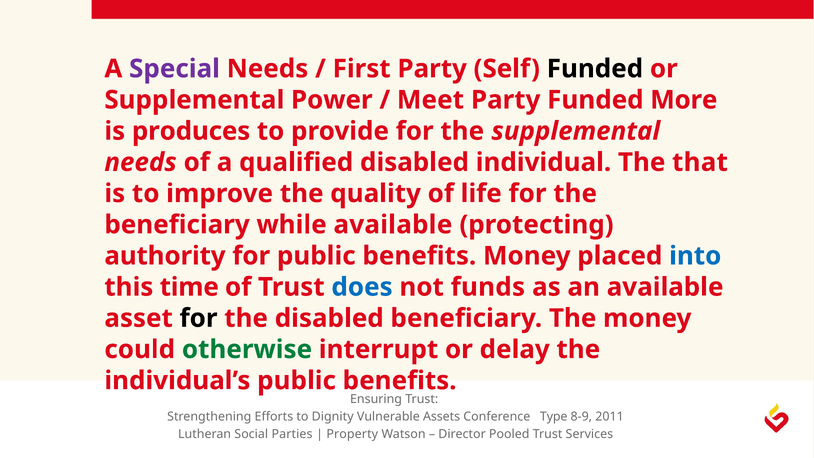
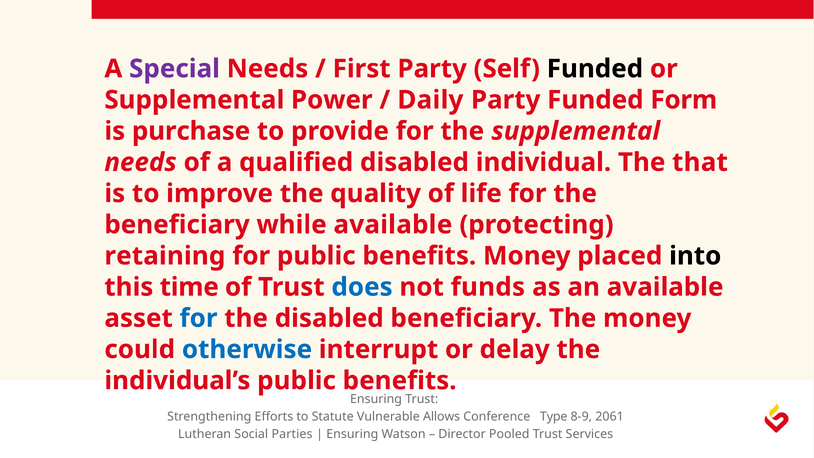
Meet: Meet -> Daily (430, 100)
More: More -> Form (684, 100)
produces: produces -> purchase (191, 131)
authority: authority -> retaining (165, 256)
into colour: blue -> black (695, 256)
for colour: black -> blue (199, 318)
otherwise colour: green -> blue (247, 349)
Dignity: Dignity -> Statute (333, 416)
Assets: Assets -> Allows (442, 416)
2011: 2011 -> 2061 (610, 416)
Property: Property -> Ensuring (352, 434)
